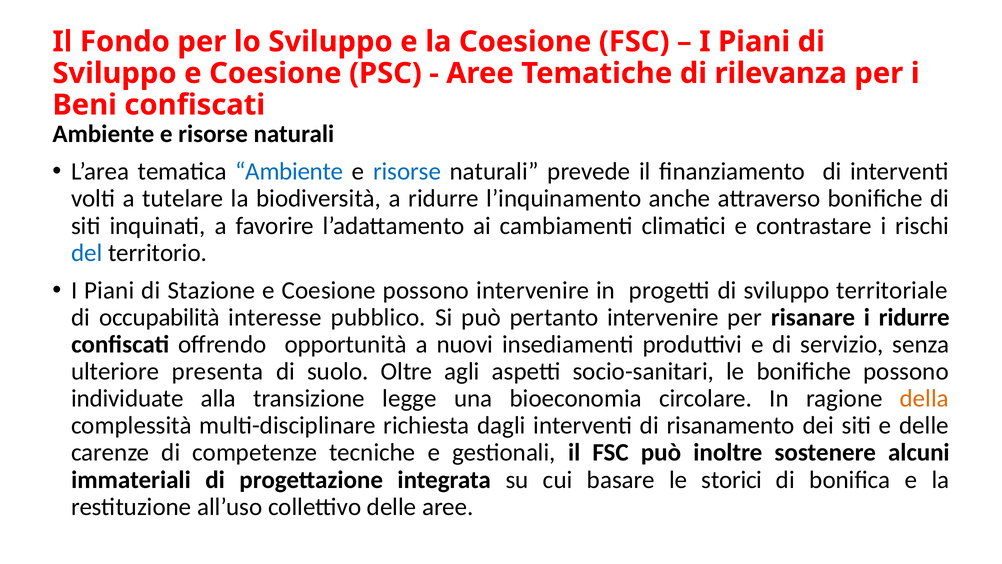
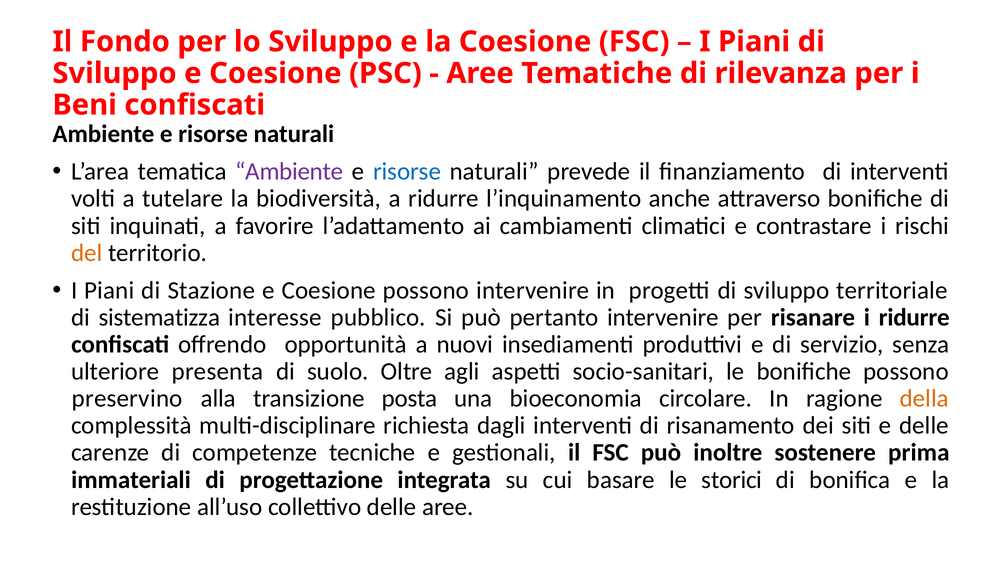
Ambiente colour: blue -> purple (289, 172)
del colour: blue -> orange (87, 253)
occupabilità: occupabilità -> sistematizza (159, 317)
individuate: individuate -> preservino (127, 398)
legge: legge -> posta (410, 398)
alcuni: alcuni -> prima (919, 452)
